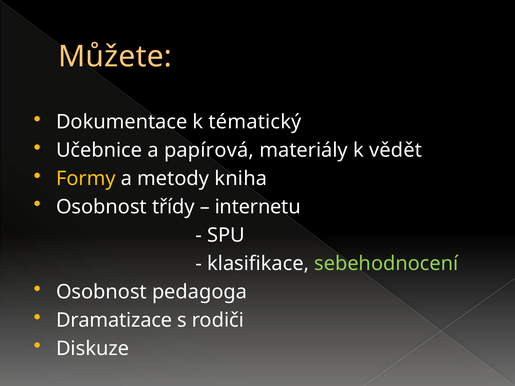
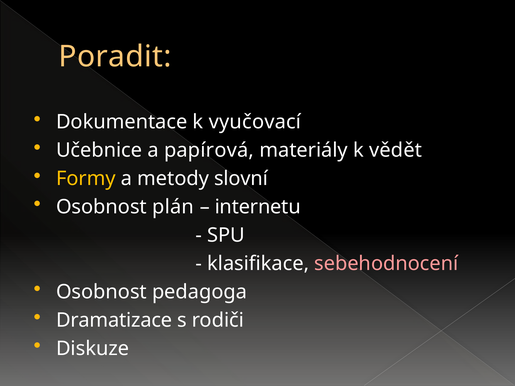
Můžete: Můžete -> Poradit (115, 57)
tématický: tématický -> vyučovací (255, 122)
kniha: kniha -> slovní (241, 179)
třídy: třídy -> plán (173, 207)
sebehodnocení colour: light green -> pink (386, 264)
